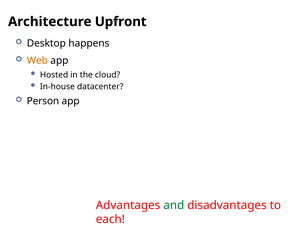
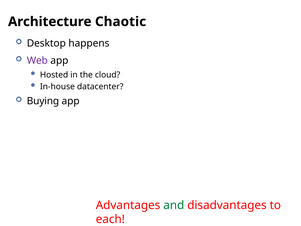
Upfront: Upfront -> Chaotic (121, 22)
Web colour: orange -> purple (37, 60)
Person: Person -> Buying (43, 101)
